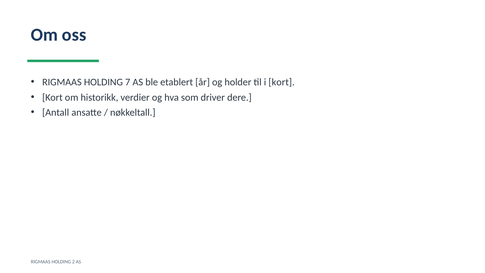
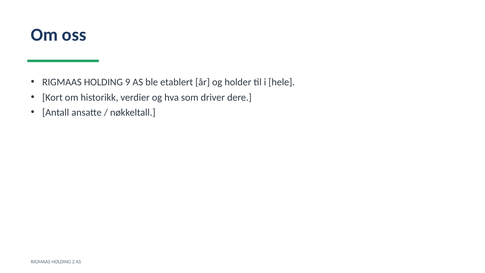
7: 7 -> 9 (128, 82)
i kort: kort -> hele (282, 82)
